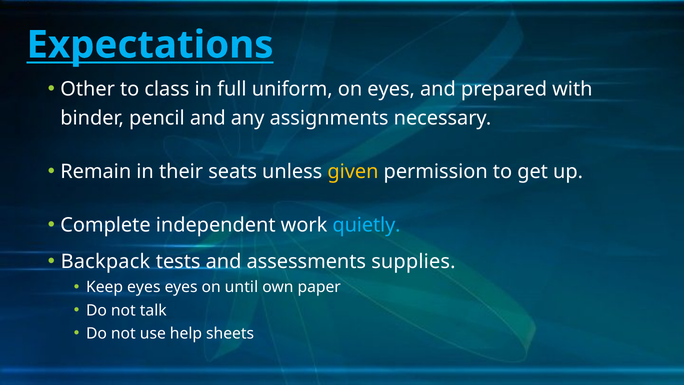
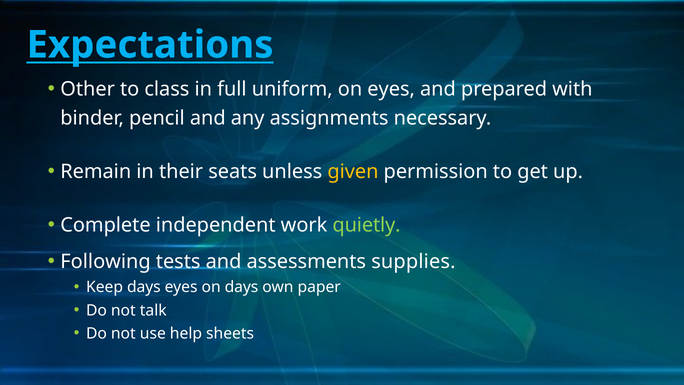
quietly colour: light blue -> light green (367, 225)
Backpack: Backpack -> Following (106, 262)
Keep eyes: eyes -> days (144, 287)
on until: until -> days (242, 287)
